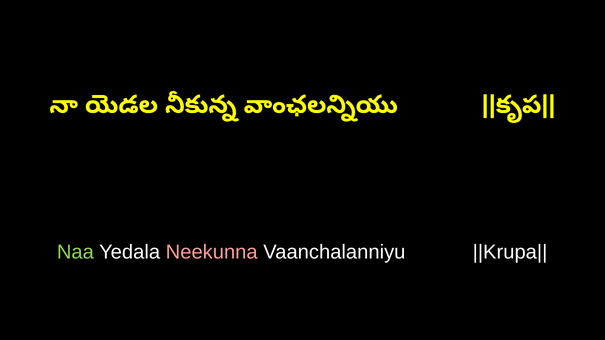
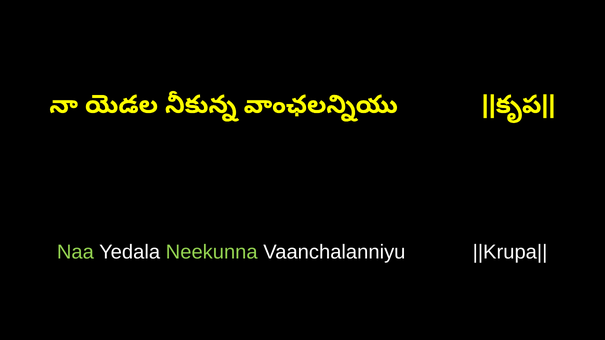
Neekunna colour: pink -> light green (212, 252)
